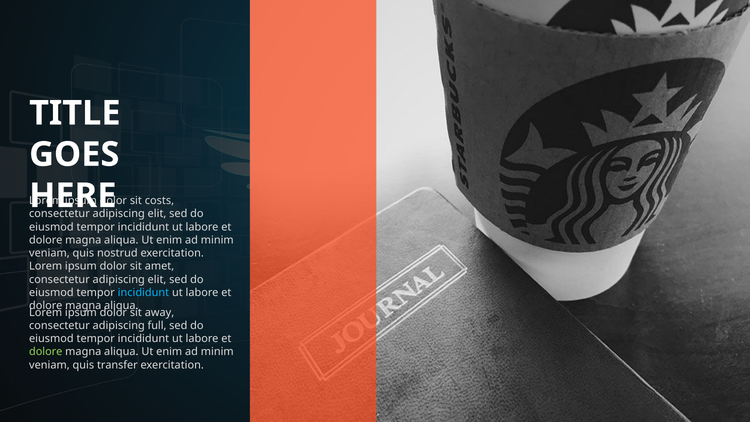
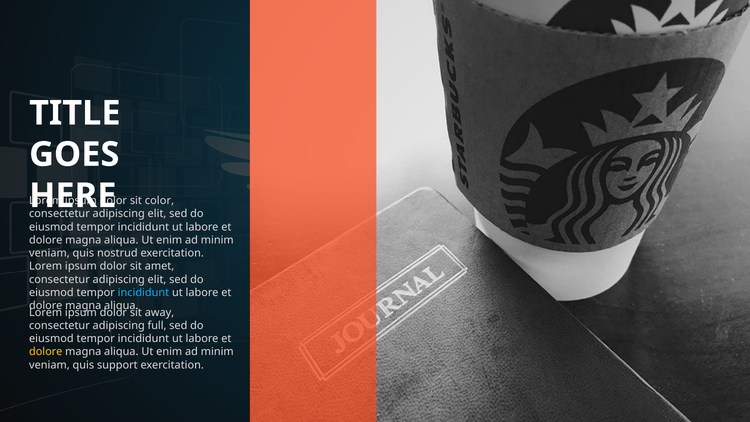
costs: costs -> color (159, 201)
dolore colour: light green -> yellow (46, 352)
transfer: transfer -> support (117, 365)
